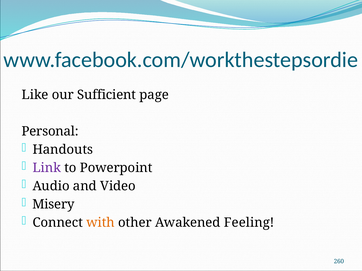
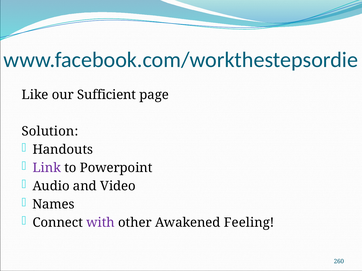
Personal: Personal -> Solution (50, 132)
Misery: Misery -> Names (53, 205)
with colour: orange -> purple (101, 223)
